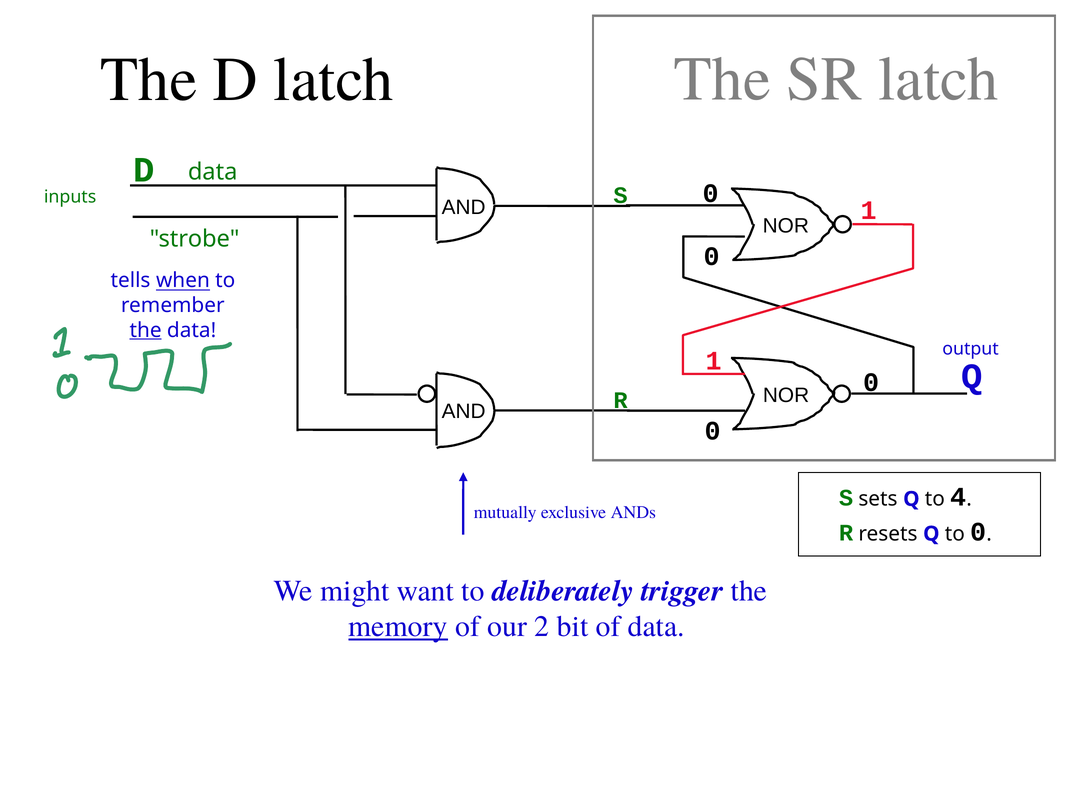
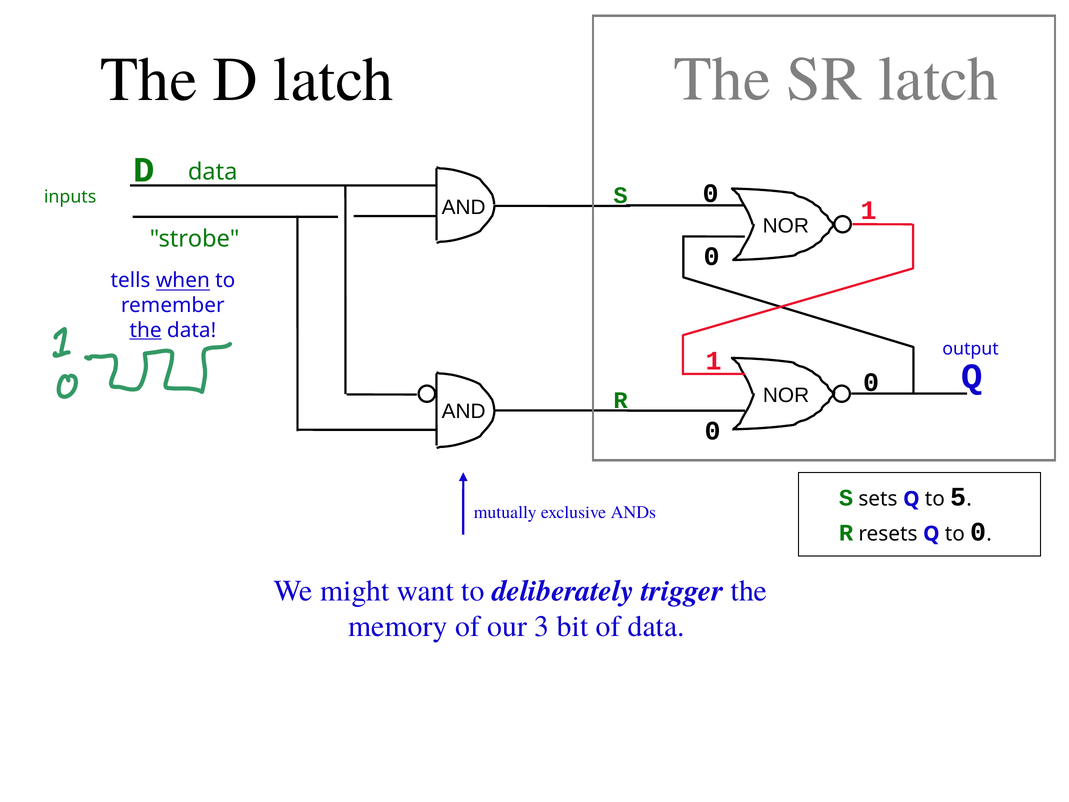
4: 4 -> 5 (958, 497)
memory underline: present -> none (398, 626)
2: 2 -> 3 (542, 626)
